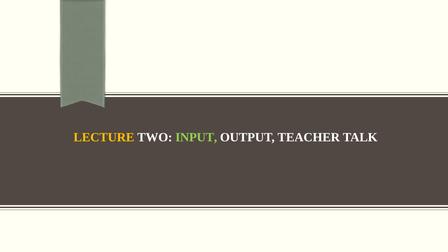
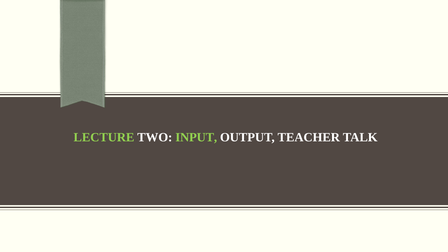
LECTURE colour: yellow -> light green (104, 137)
